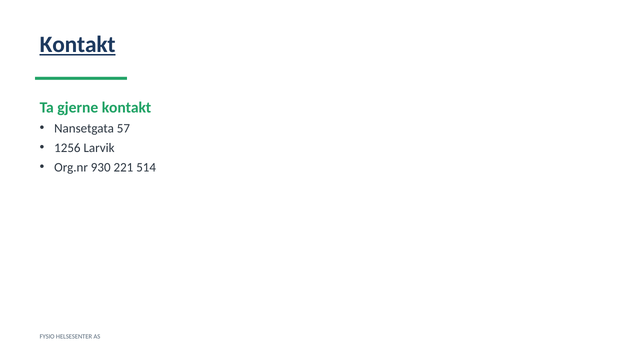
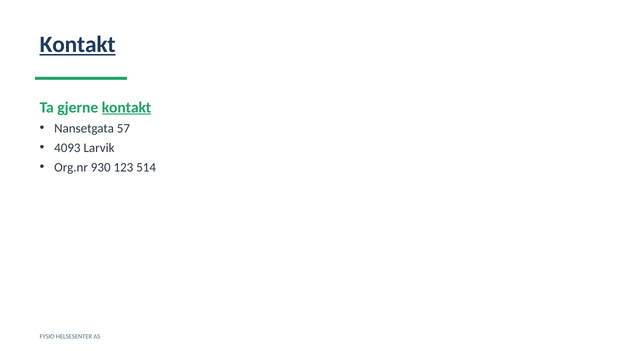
kontakt underline: none -> present (127, 107)
1256: 1256 -> 4093 (67, 148)
221: 221 -> 123 (123, 167)
